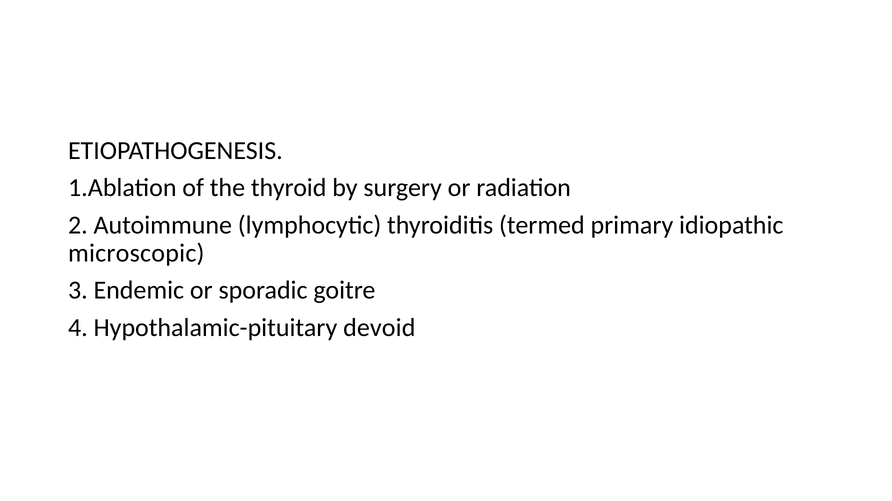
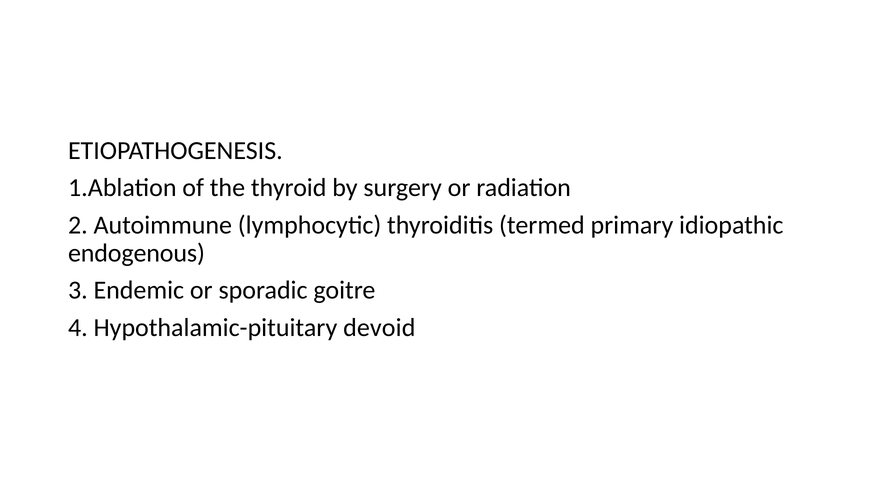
microscopic: microscopic -> endogenous (136, 254)
